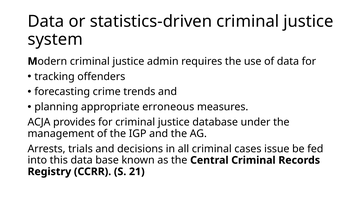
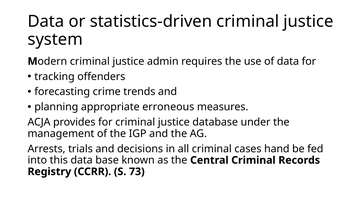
issue: issue -> hand (277, 148)
21: 21 -> 73 (137, 171)
